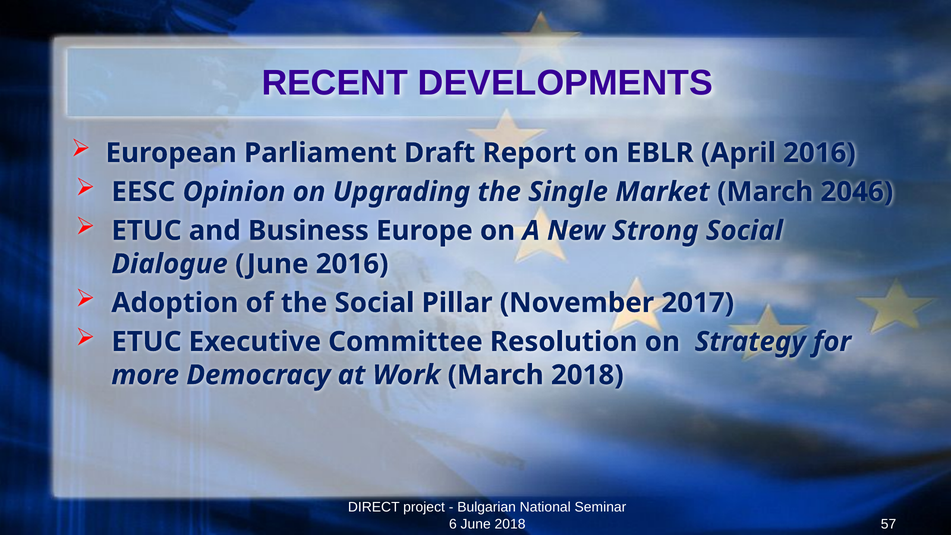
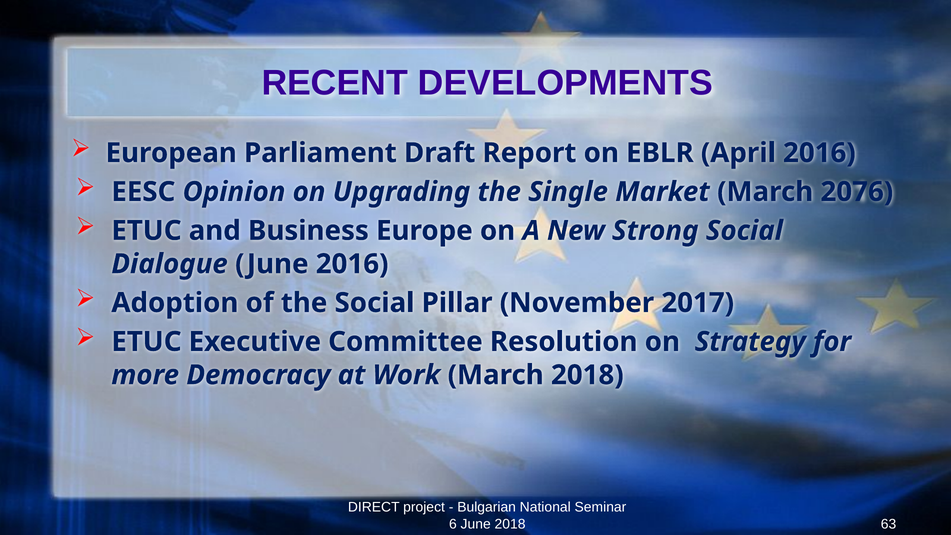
2046: 2046 -> 2076 (857, 192)
57: 57 -> 63 (889, 524)
